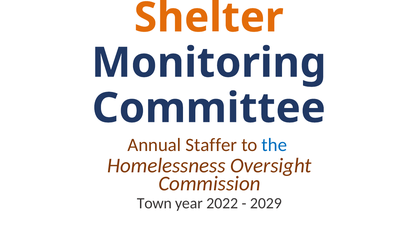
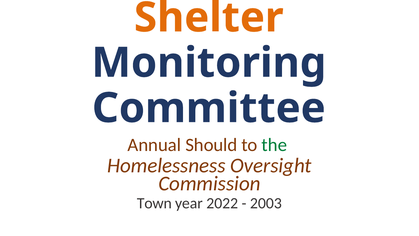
Staffer: Staffer -> Should (211, 145)
the colour: blue -> green (274, 145)
2029: 2029 -> 2003 (266, 203)
